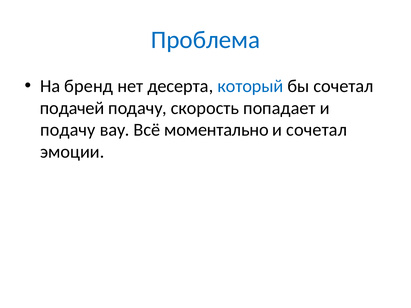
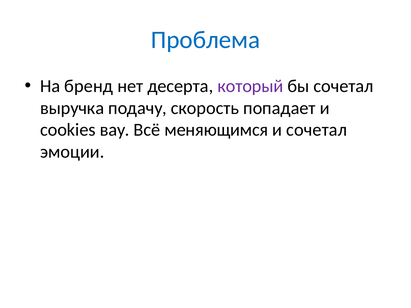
который colour: blue -> purple (250, 86)
подачей: подачей -> выручка (72, 108)
подачу: подачу -> cookies (68, 130)
моментально: моментально -> меняющимся (216, 130)
